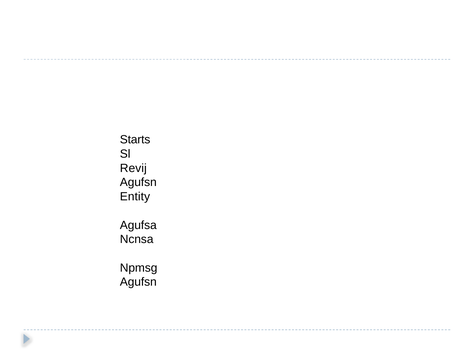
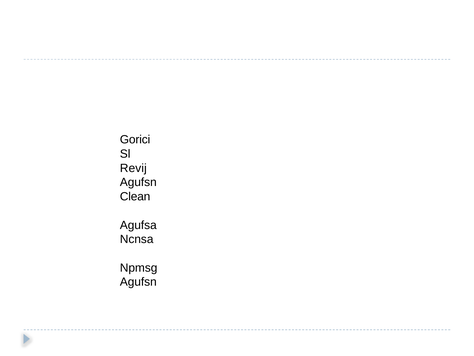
Starts: Starts -> Gorici (135, 139)
Entity: Entity -> Clean (135, 196)
